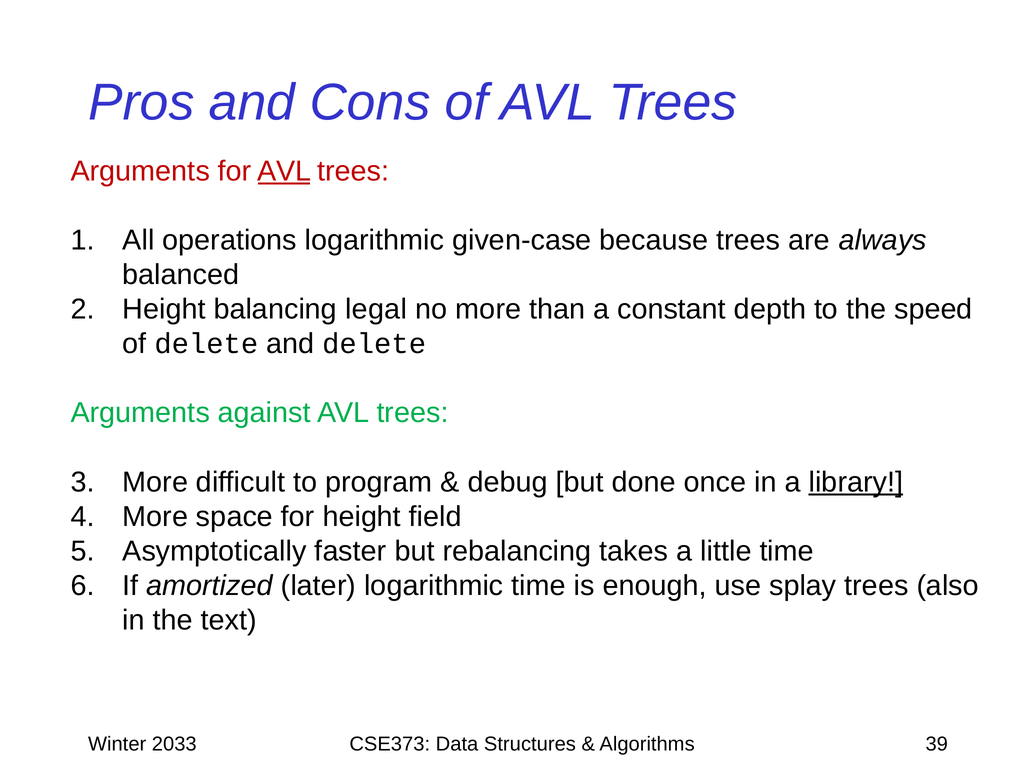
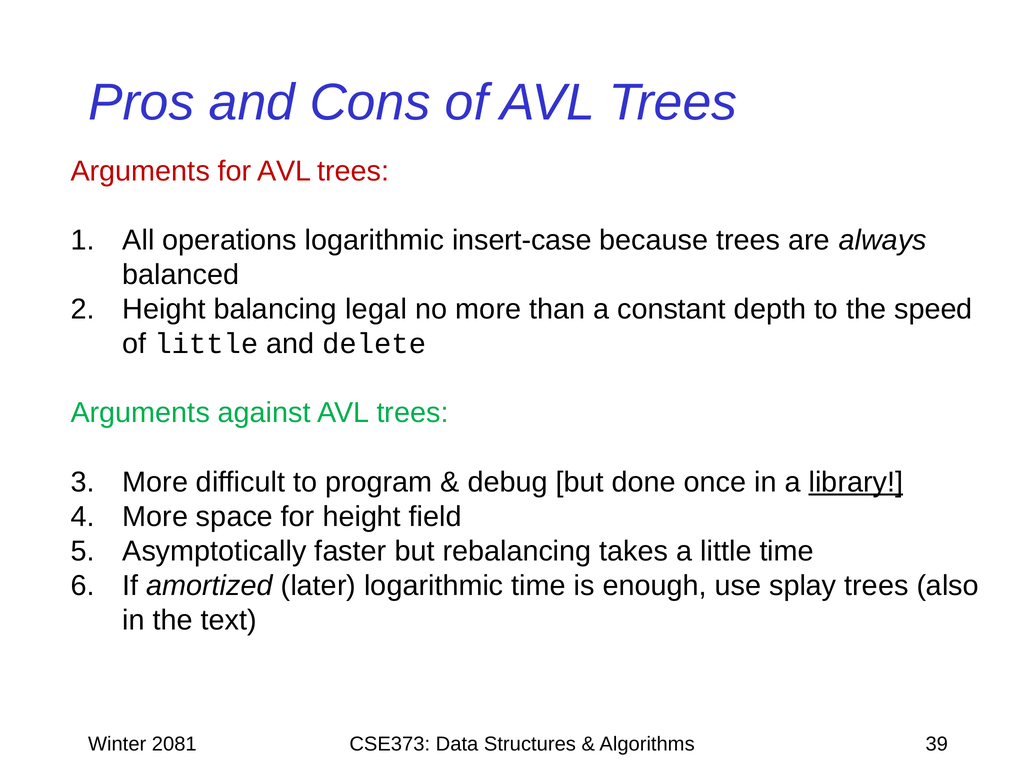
AVL underline: present -> none (284, 171)
given-case: given-case -> insert-case (522, 240)
of delete: delete -> little (206, 344)
2033: 2033 -> 2081 (174, 744)
